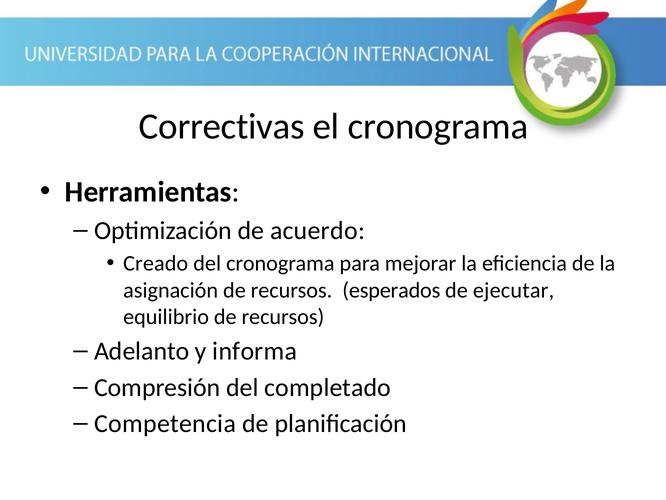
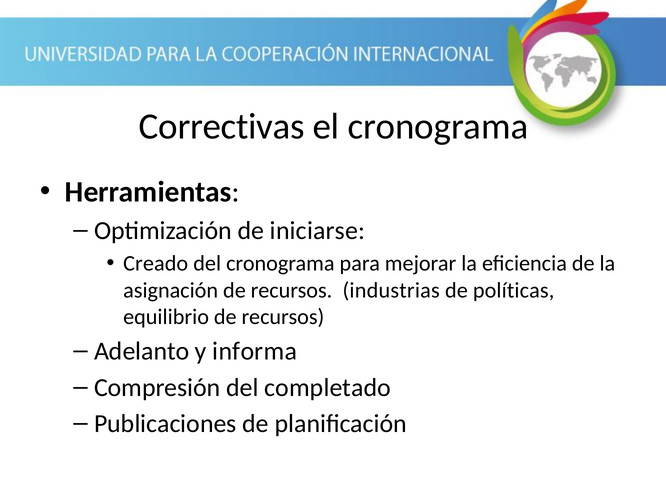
acuerdo: acuerdo -> iniciarse (318, 230)
esperados: esperados -> industrias (391, 290)
ejecutar: ejecutar -> políticas (514, 290)
Competencia: Competencia -> Publicaciones (165, 423)
